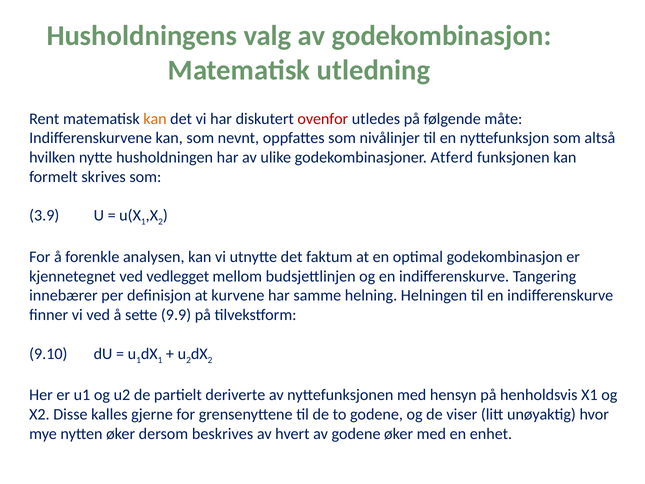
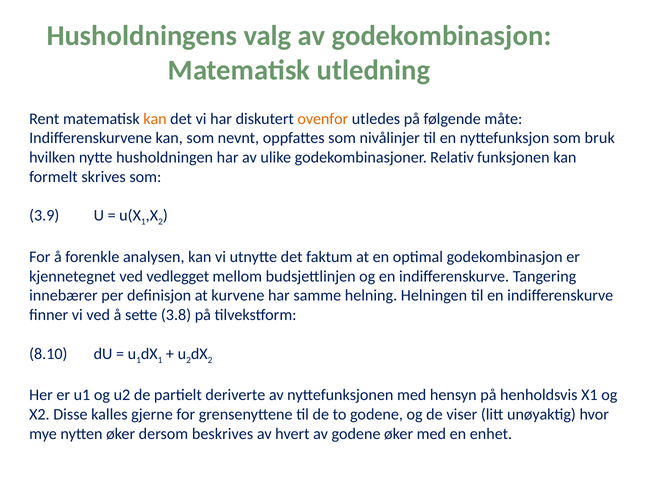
ovenfor colour: red -> orange (323, 119)
altså: altså -> bruk (600, 138)
Atferd: Atferd -> Relativ (452, 157)
9.9: 9.9 -> 3.8 (176, 315)
9.10: 9.10 -> 8.10 (48, 354)
